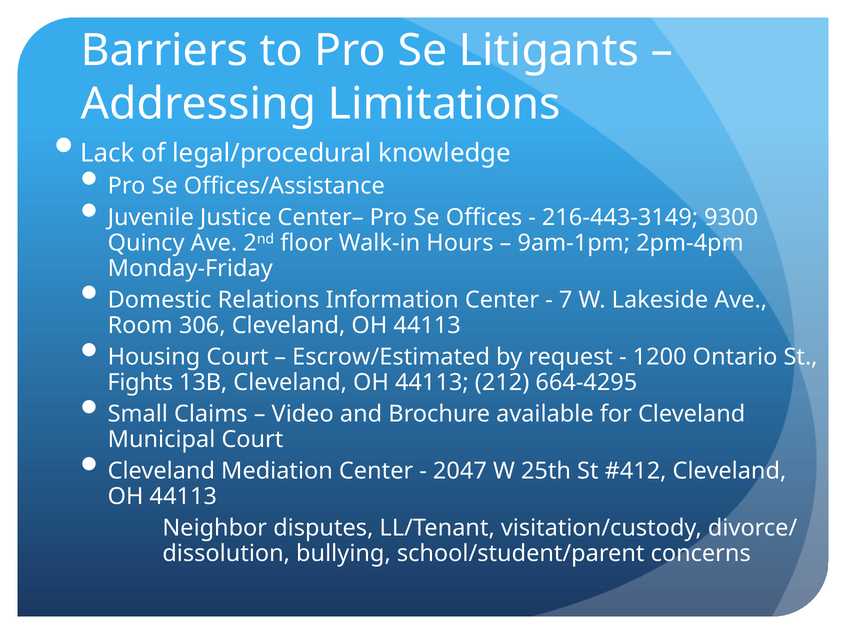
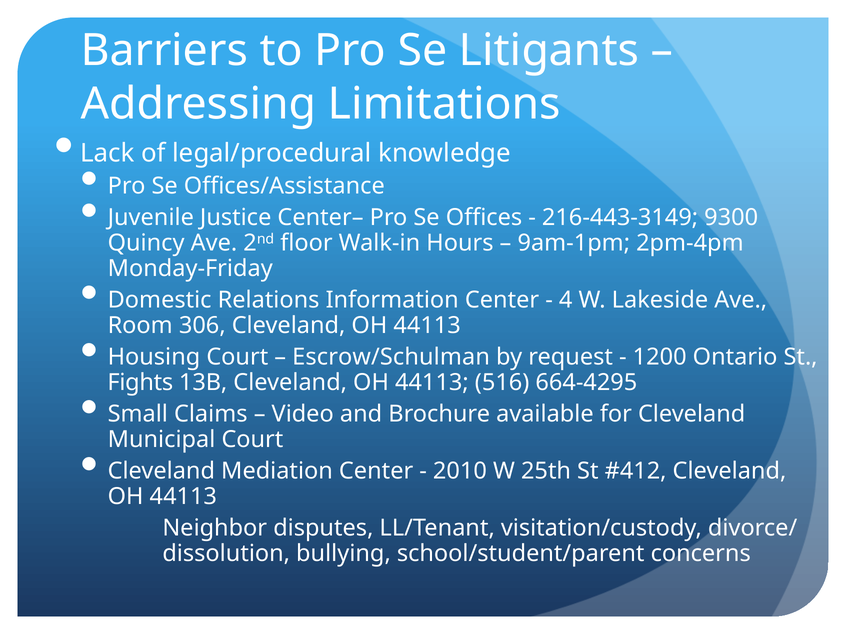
7: 7 -> 4 (566, 300)
Escrow/Estimated: Escrow/Estimated -> Escrow/Schulman (391, 357)
212: 212 -> 516 (502, 383)
2047: 2047 -> 2010 (460, 472)
